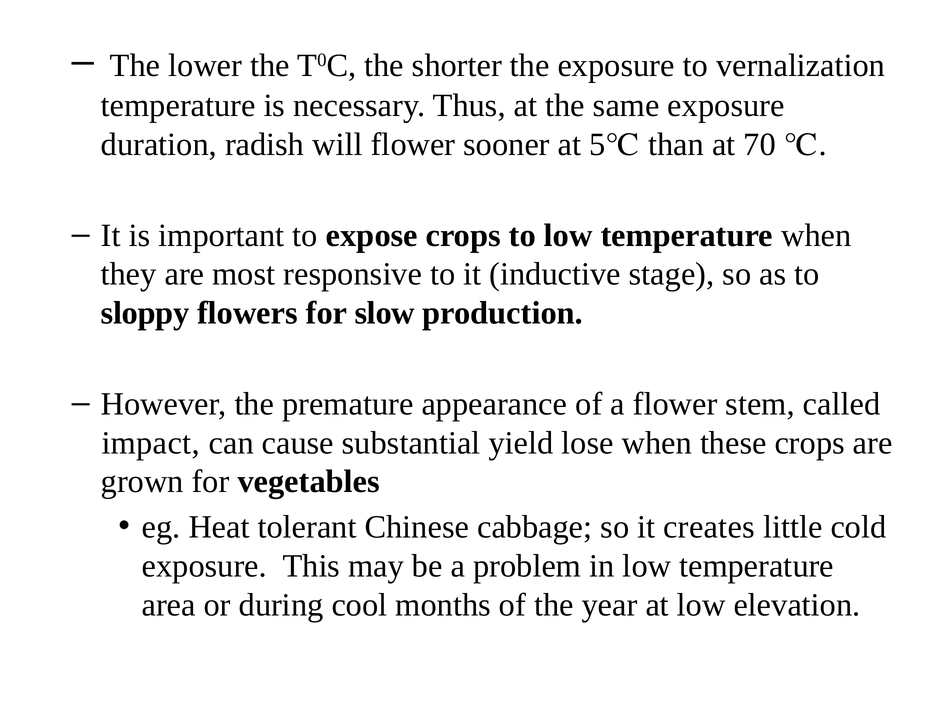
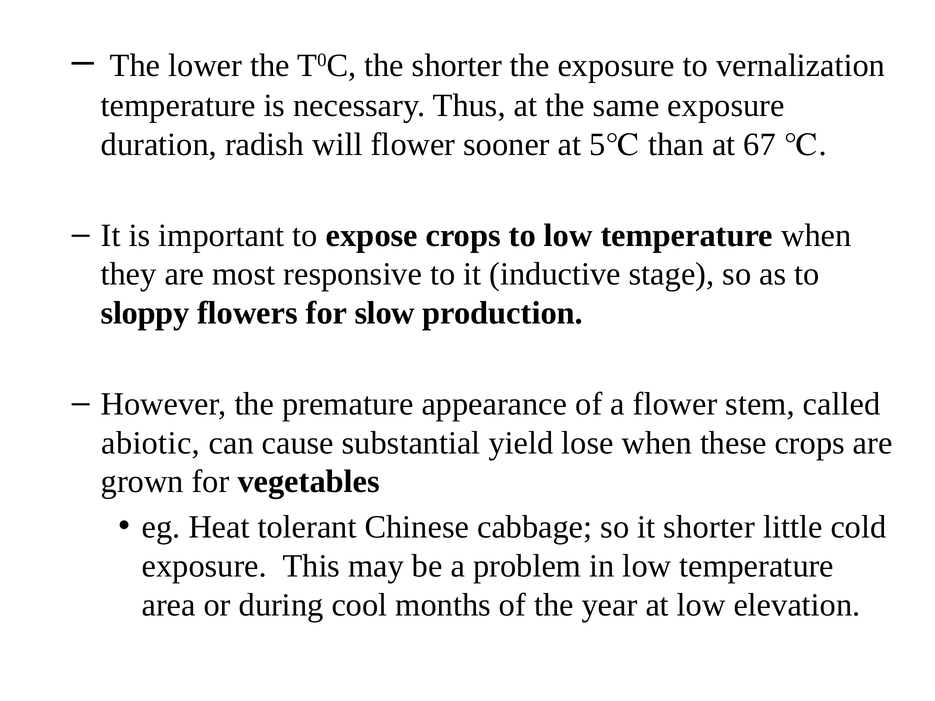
70: 70 -> 67 (760, 145)
impact: impact -> abiotic (151, 443)
it creates: creates -> shorter (709, 527)
